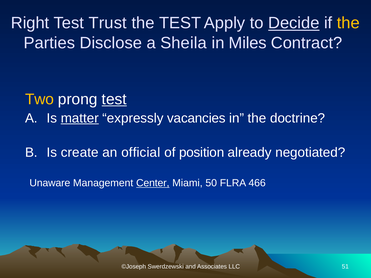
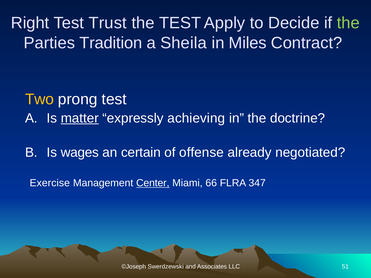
Decide underline: present -> none (294, 23)
the colour: yellow -> light green (348, 23)
Disclose: Disclose -> Tradition (111, 43)
test underline: present -> none (114, 99)
vacancies: vacancies -> achieving (196, 118)
create: create -> wages (80, 153)
official: official -> certain (141, 153)
position: position -> offense (201, 153)
Unaware: Unaware -> Exercise (50, 183)
50: 50 -> 66 (211, 183)
466: 466 -> 347 (257, 183)
